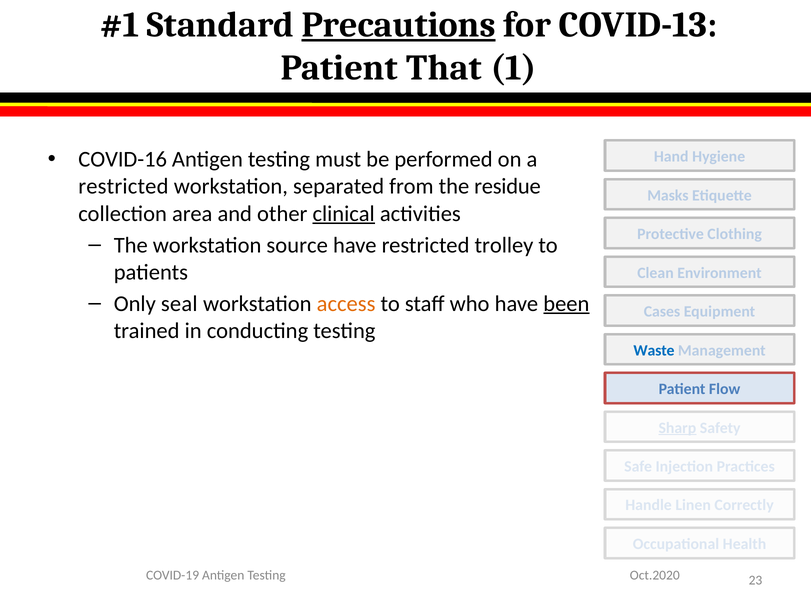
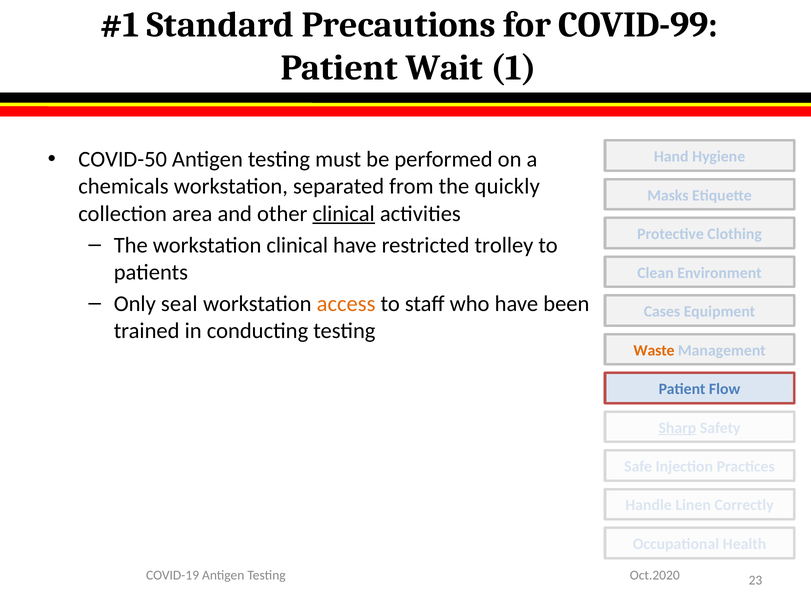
Precautions underline: present -> none (399, 25)
COVID-13: COVID-13 -> COVID-99 (638, 25)
That: That -> Wait (444, 68)
COVID-16: COVID-16 -> COVID-50 (123, 160)
restricted: restricted -> chemicals (123, 187)
residue: residue -> quickly (507, 187)
workstation source: source -> clinical (297, 245)
been underline: present -> none (566, 304)
Waste colour: blue -> orange (654, 350)
